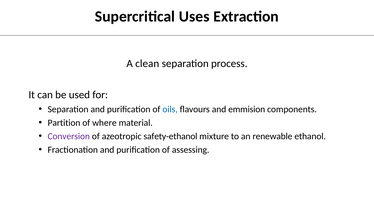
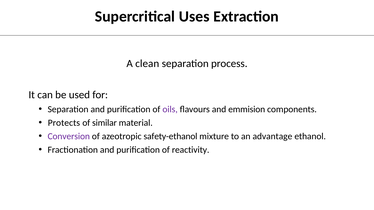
oils colour: blue -> purple (170, 109)
Partition: Partition -> Protects (64, 123)
where: where -> similar (105, 123)
renewable: renewable -> advantage (272, 137)
assessing: assessing -> reactivity (191, 150)
